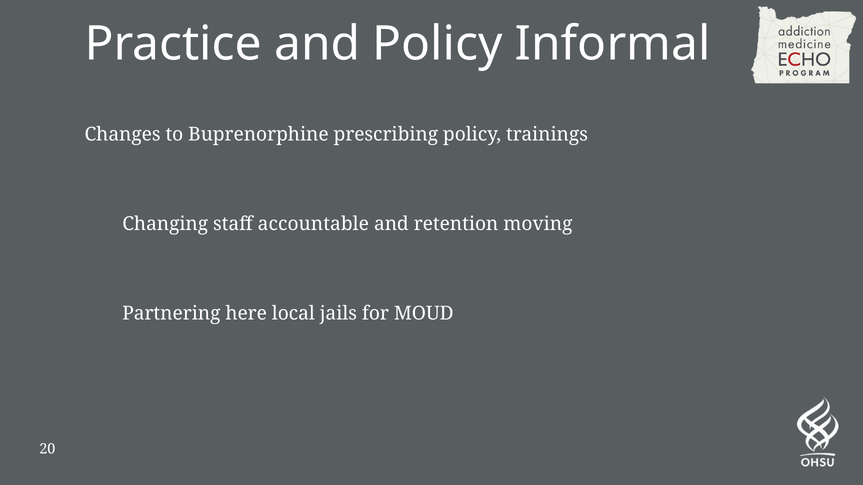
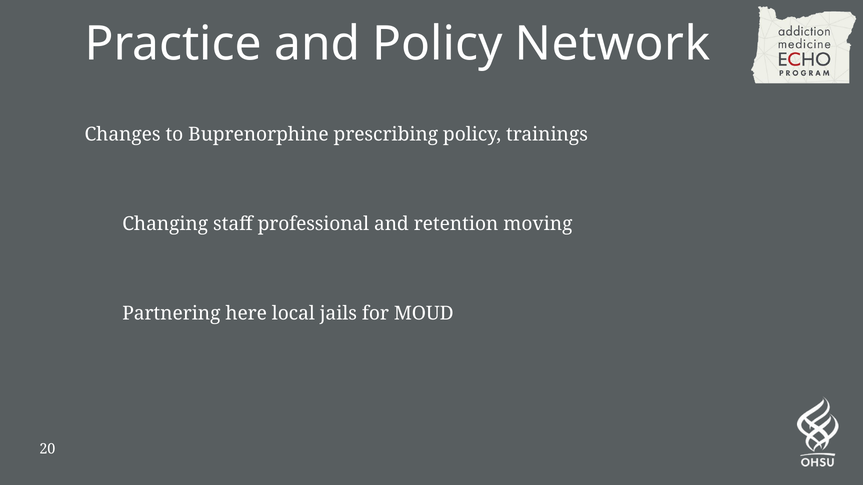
Informal: Informal -> Network (613, 44)
accountable: accountable -> professional (313, 224)
